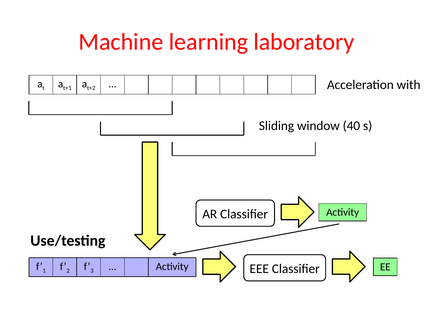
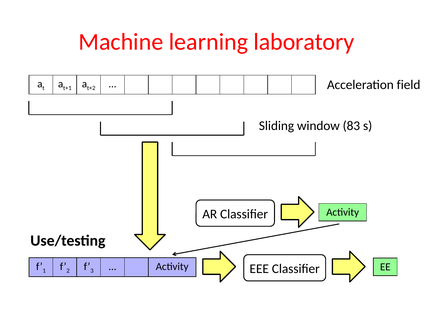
with: with -> field (409, 85)
40: 40 -> 83 (351, 126)
